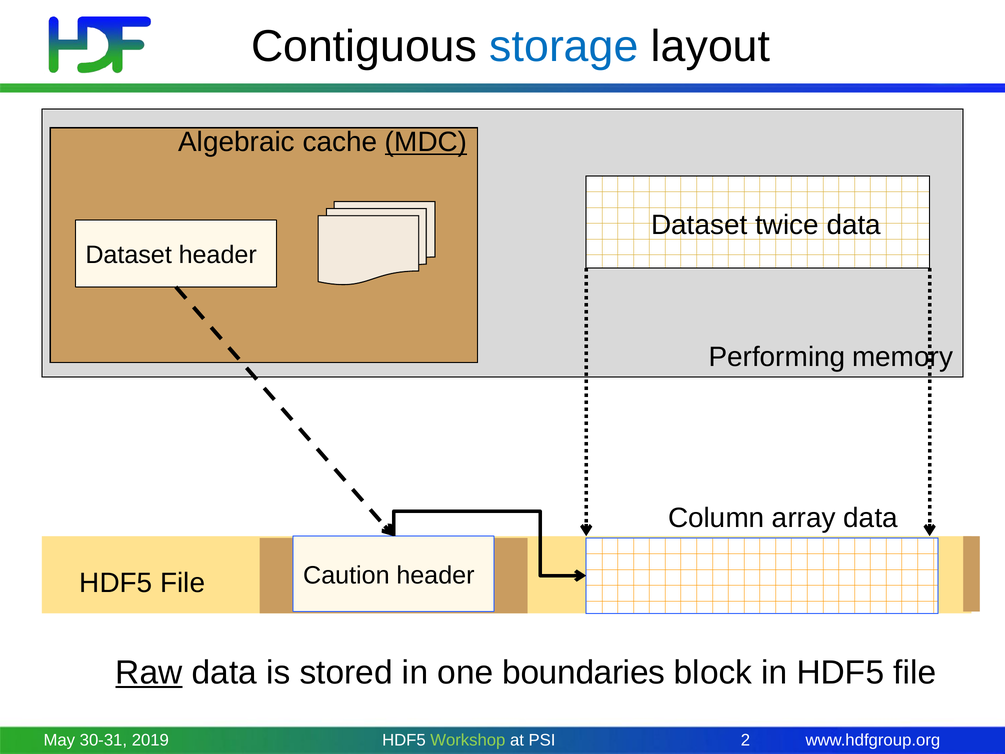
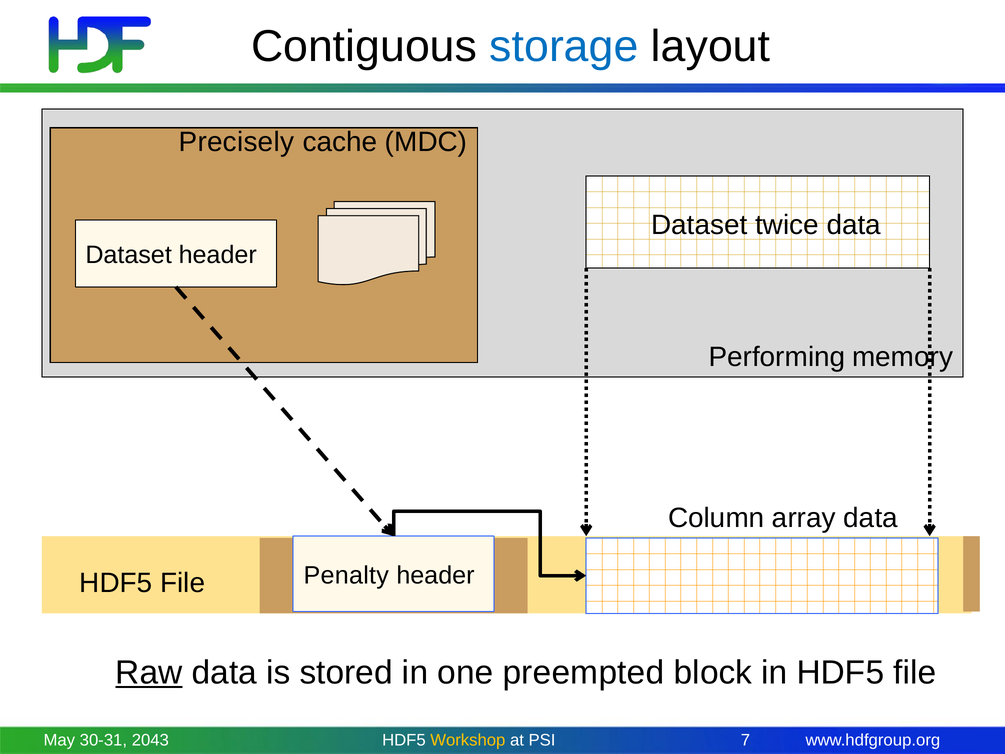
Algebraic: Algebraic -> Precisely (236, 142)
MDC underline: present -> none (426, 142)
Caution: Caution -> Penalty (346, 575)
boundaries: boundaries -> preempted (583, 672)
2019: 2019 -> 2043 (150, 740)
Workshop colour: light green -> yellow (468, 740)
2: 2 -> 7 (745, 740)
